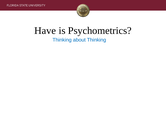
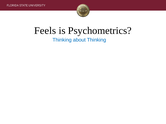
Have: Have -> Feels (45, 31)
